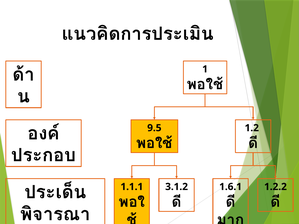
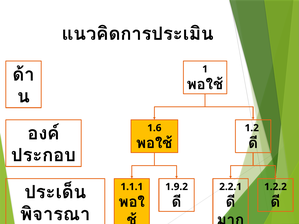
9.5: 9.5 -> 1.6 (154, 128)
3.1.2: 3.1.2 -> 1.9.2 (177, 187)
1.6.1: 1.6.1 -> 2.2.1 (231, 187)
